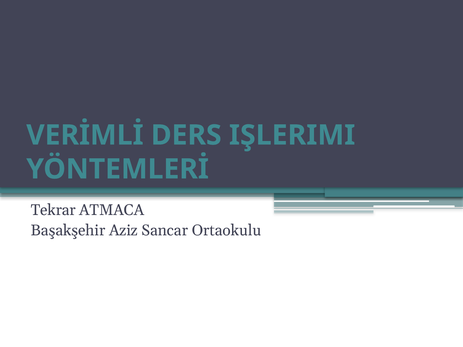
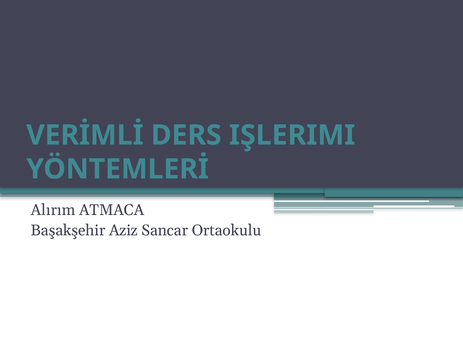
Tekrar: Tekrar -> Alırım (53, 210)
